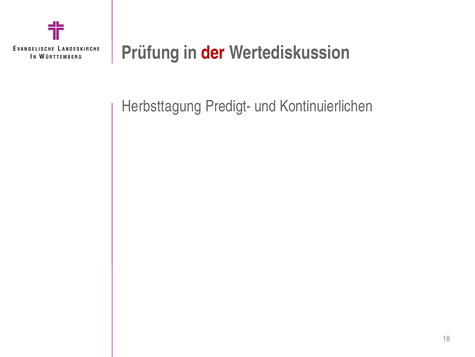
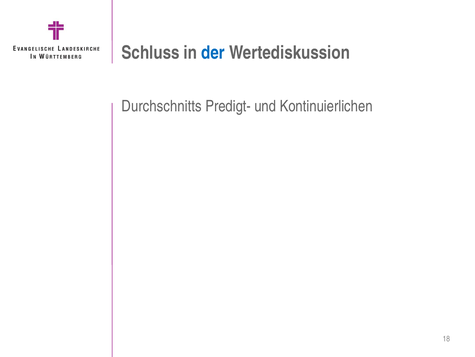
Prüfung: Prüfung -> Schluss (151, 52)
der colour: red -> blue (213, 52)
Herbsttagung: Herbsttagung -> Durchschnitts (162, 106)
